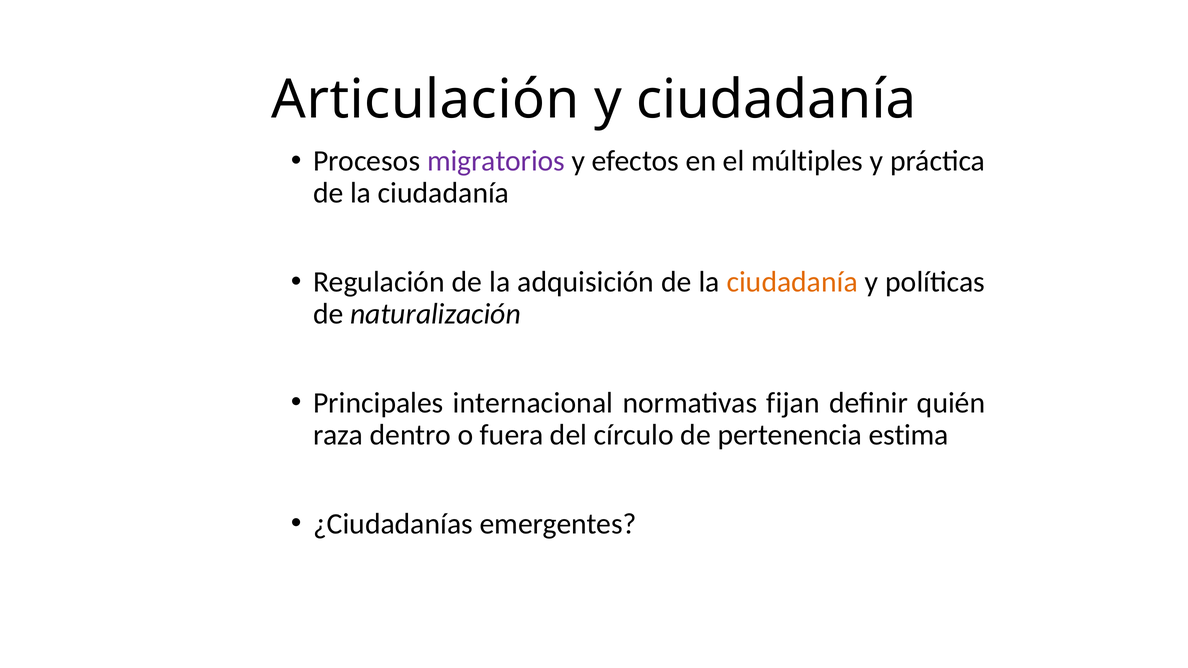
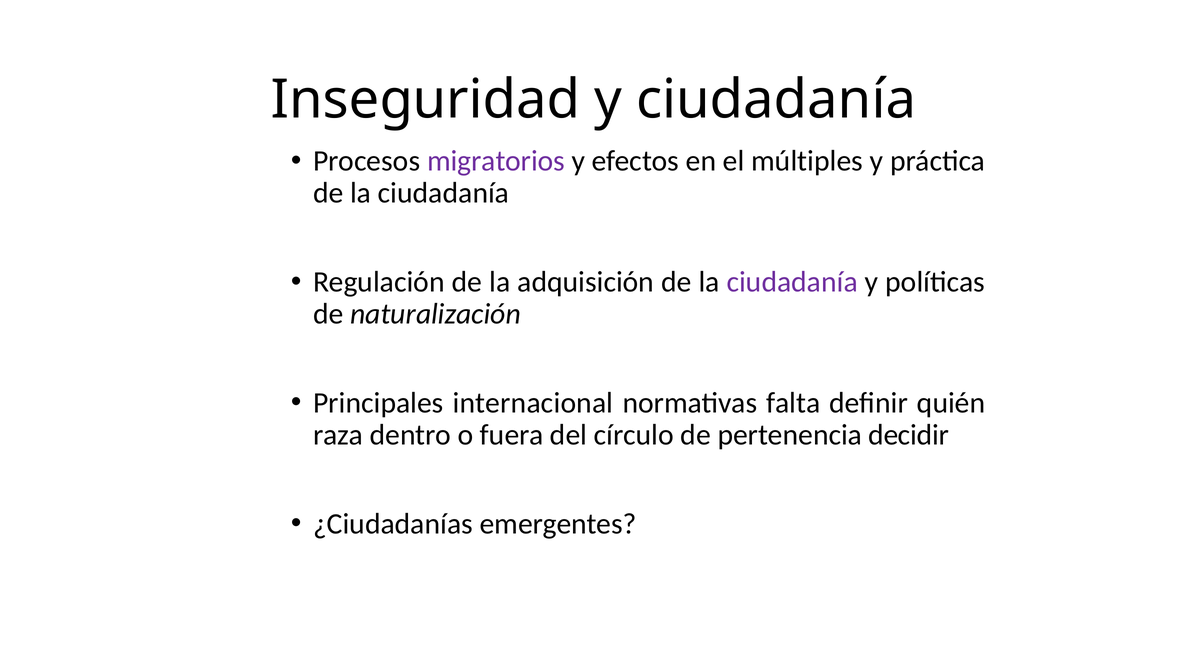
Articulación: Articulación -> Inseguridad (426, 100)
ciudadanía colour: orange -> purple (792, 282)
fijan: fijan -> falta (793, 403)
estima: estima -> decidir (909, 435)
